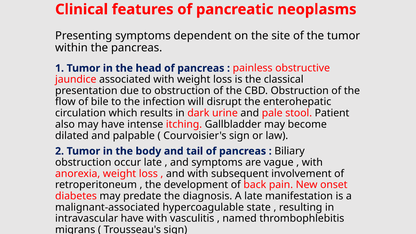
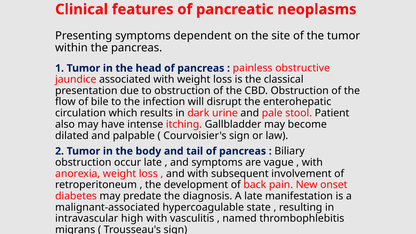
intravascular have: have -> high (132, 219)
